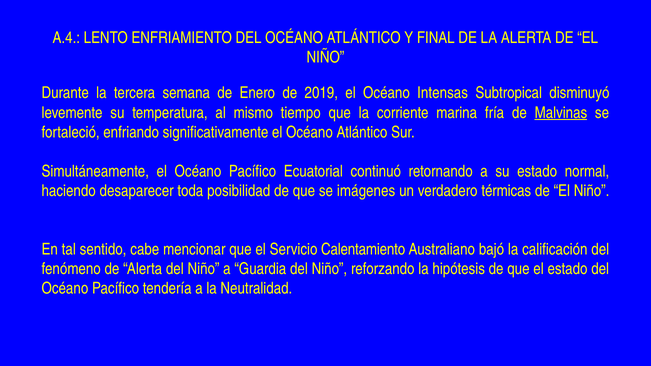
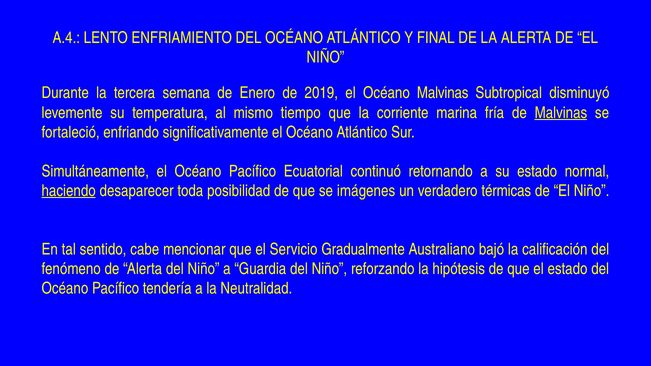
Océano Intensas: Intensas -> Malvinas (443, 93)
haciendo underline: none -> present (69, 191)
Calentamiento: Calentamiento -> Gradualmente (363, 249)
